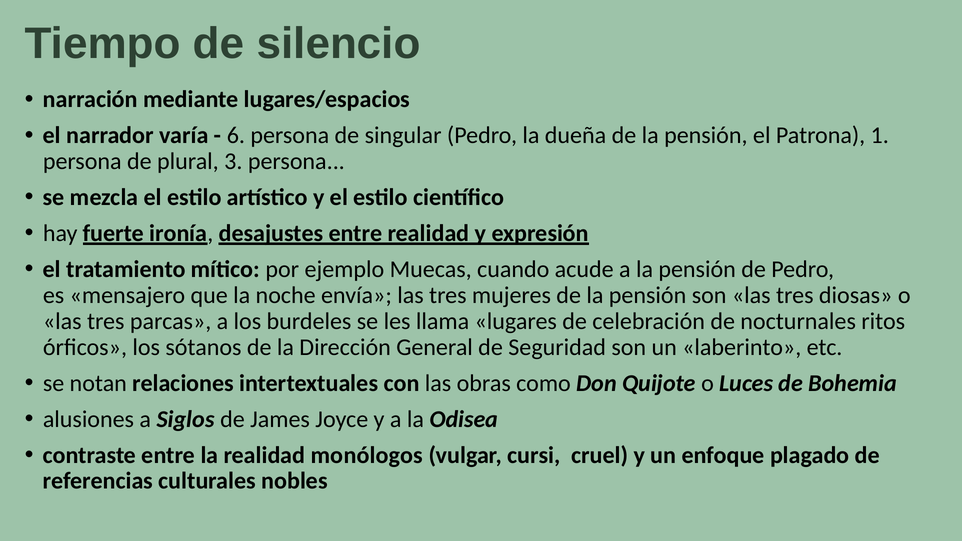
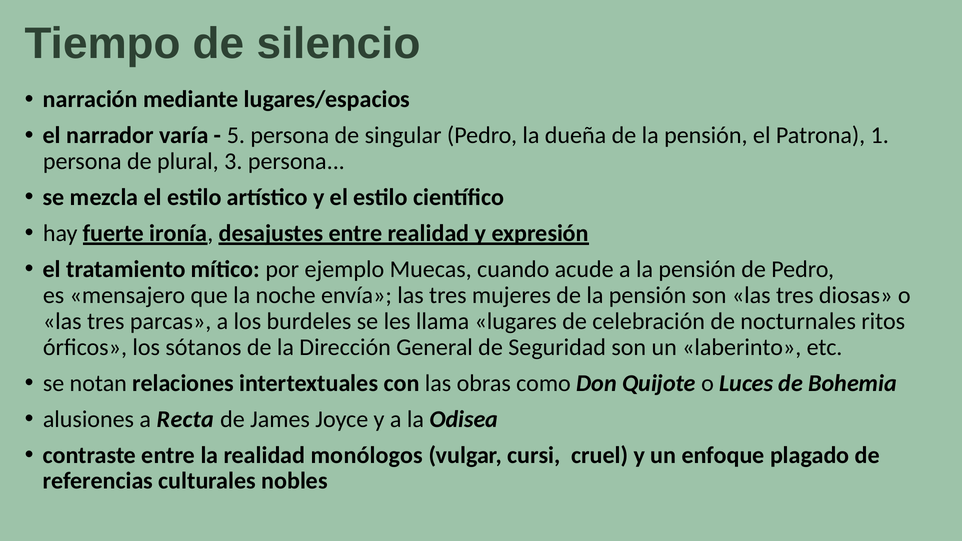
6: 6 -> 5 (236, 135)
Siglos: Siglos -> Recta (186, 419)
